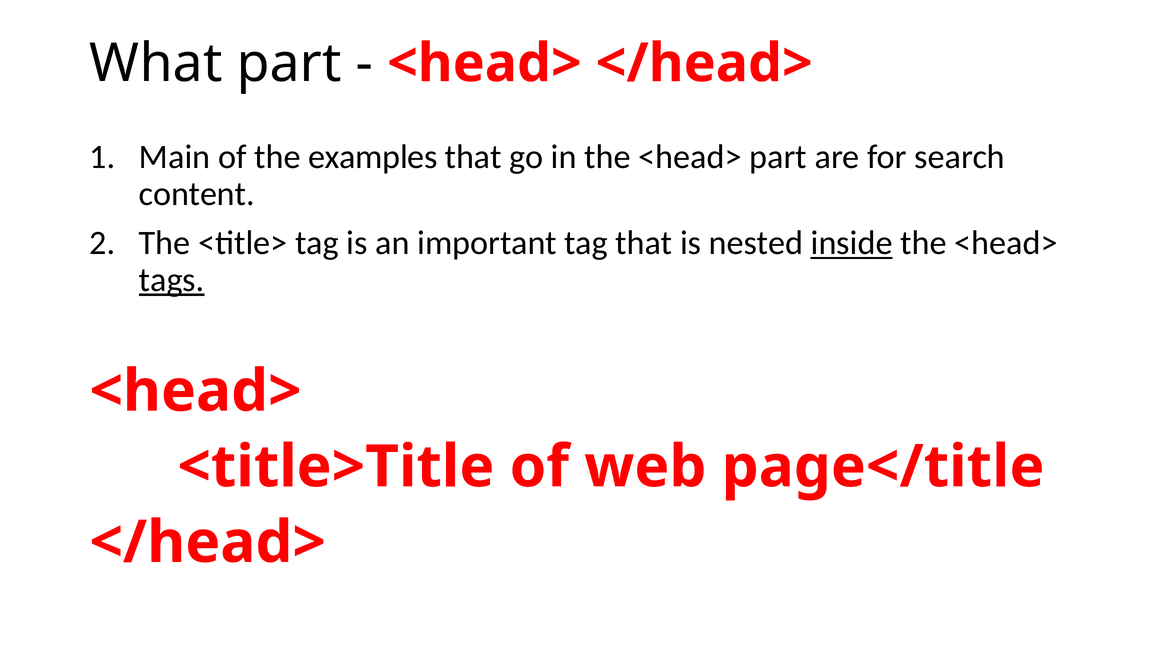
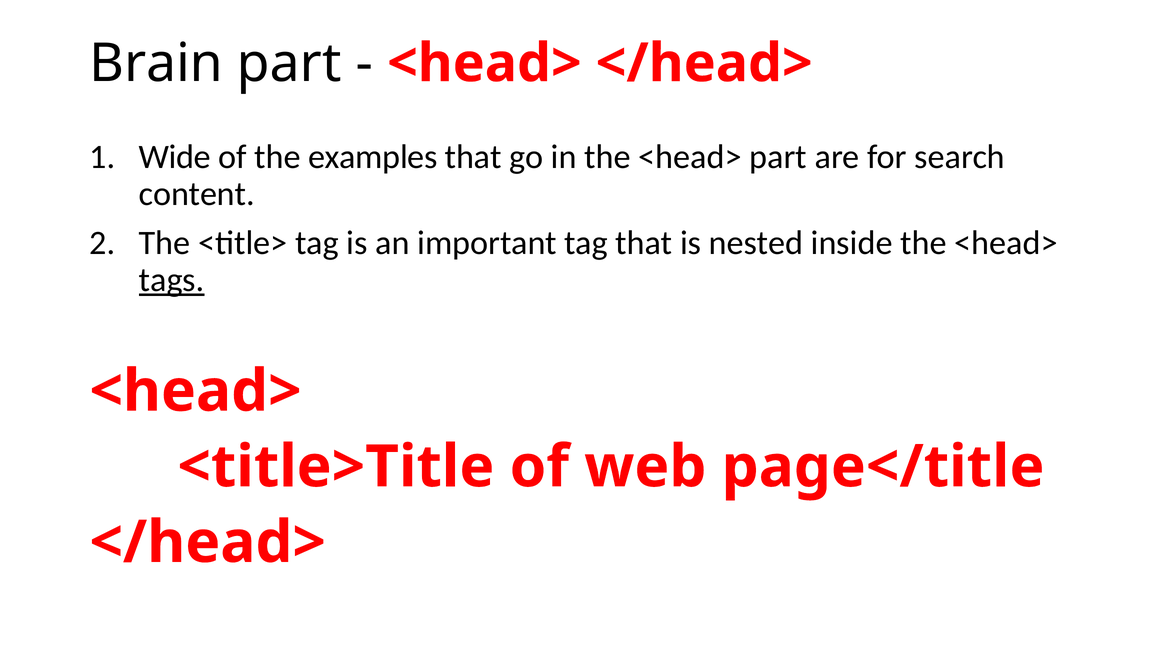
What: What -> Brain (156, 63)
Main: Main -> Wide (175, 157)
inside underline: present -> none (852, 243)
